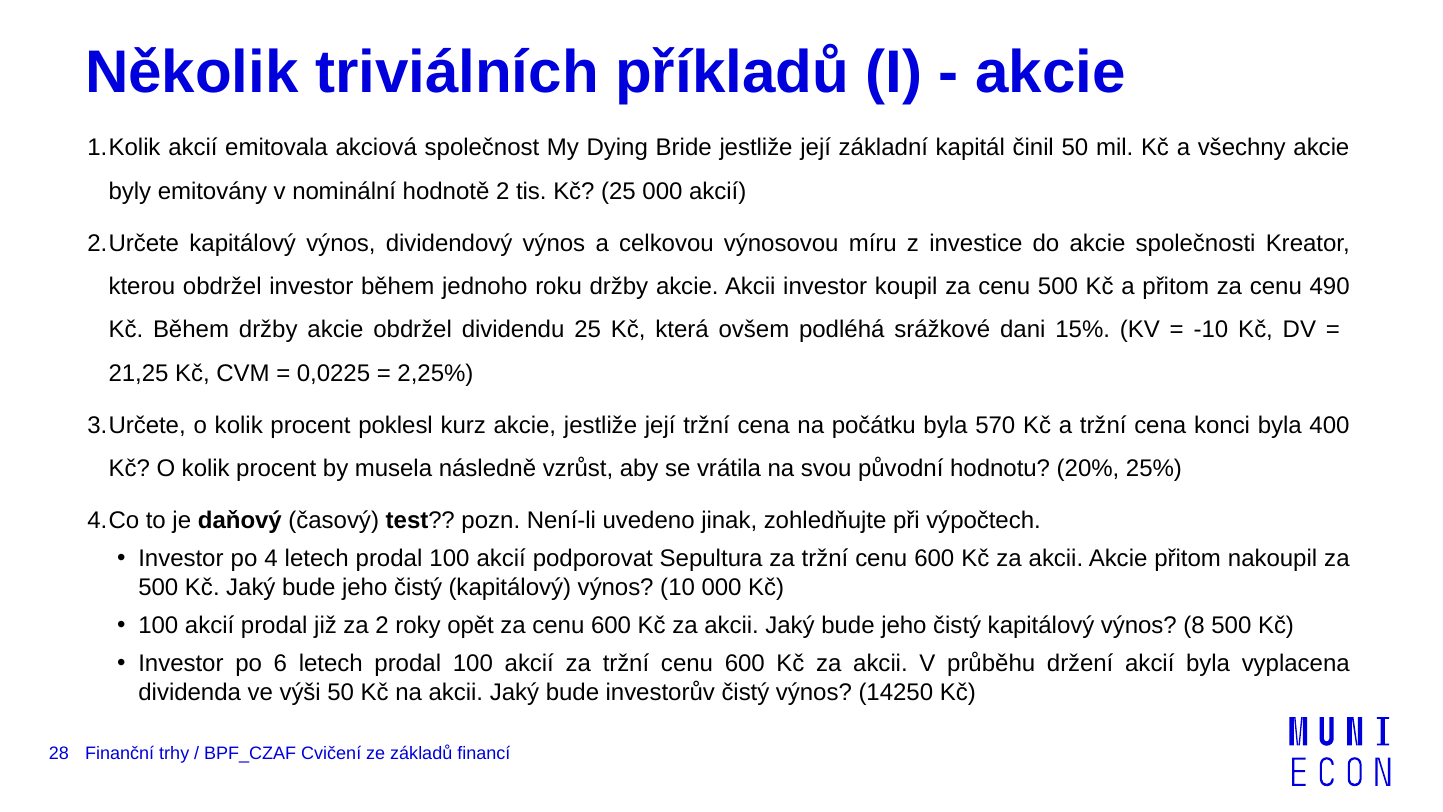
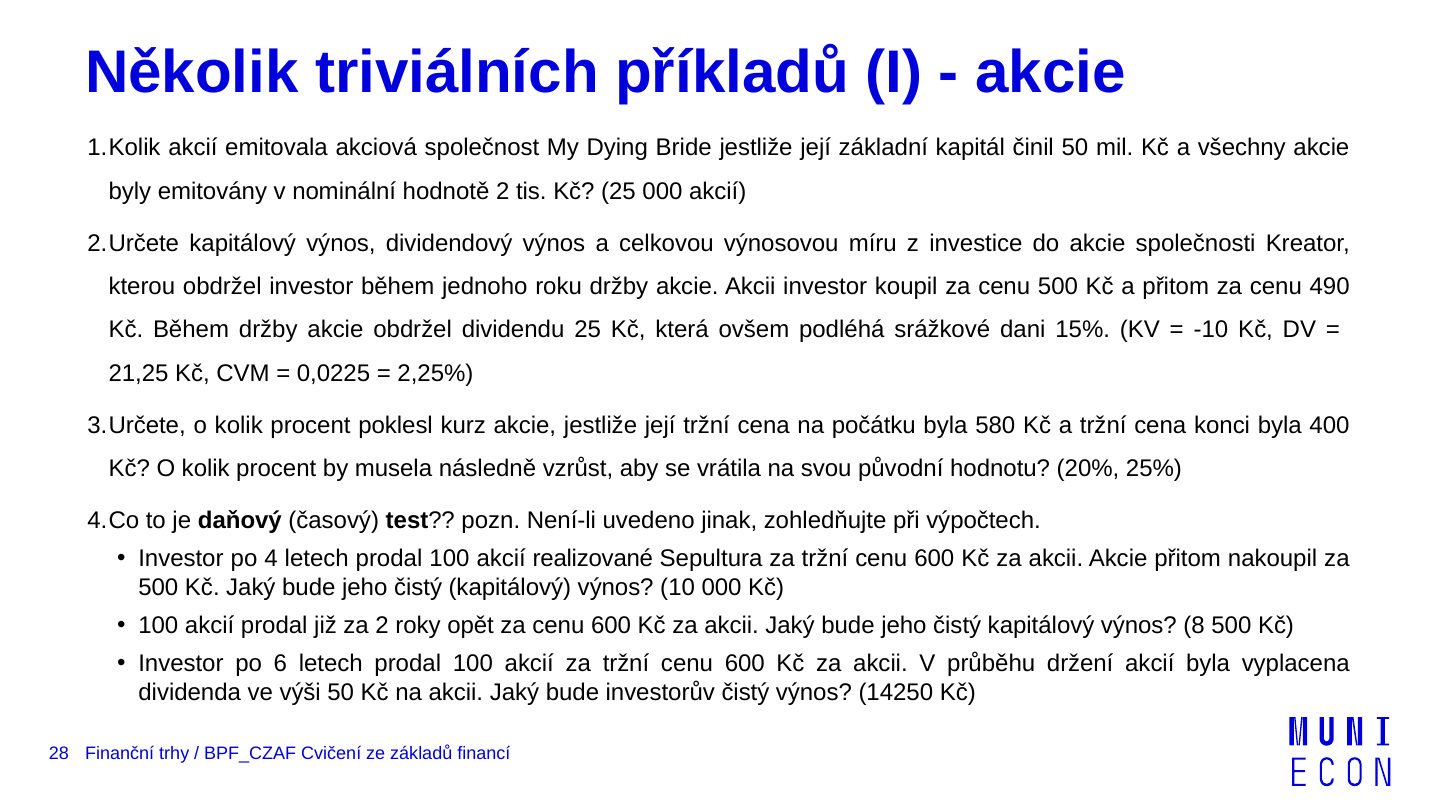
570: 570 -> 580 (995, 425)
podporovat: podporovat -> realizované (593, 559)
